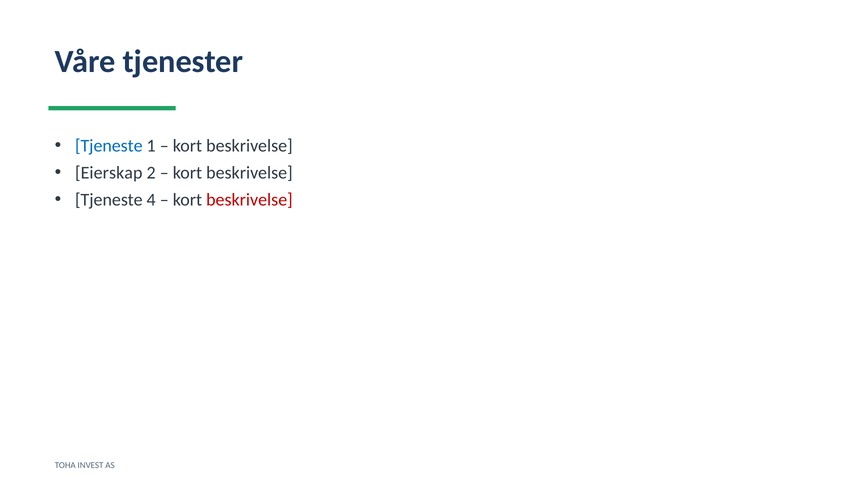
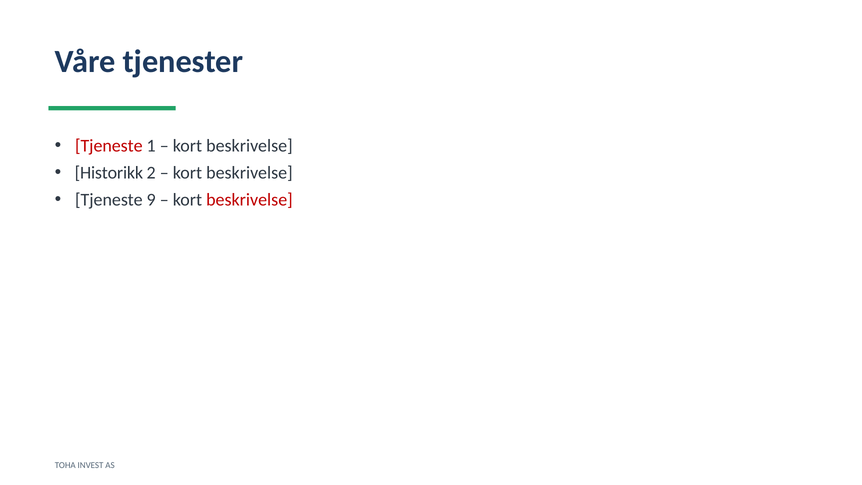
Tjeneste colour: blue -> red (109, 146)
Eierskap: Eierskap -> Historikk (109, 173)
4: 4 -> 9 (151, 200)
